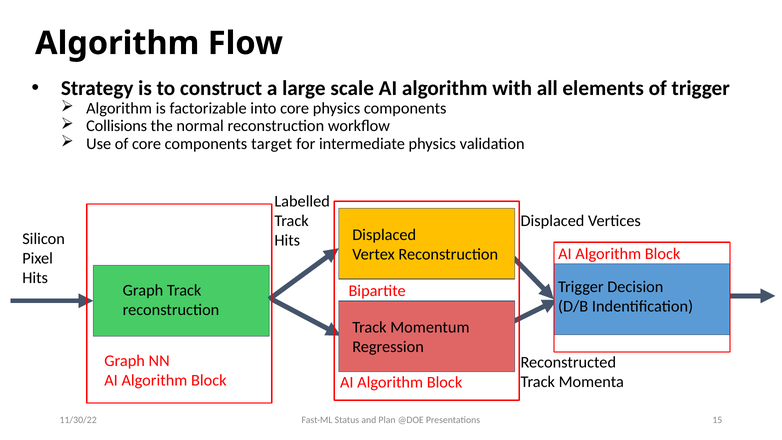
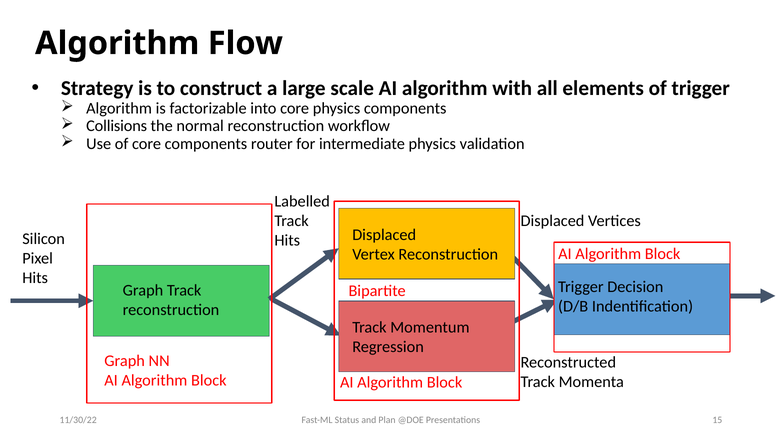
target: target -> router (272, 144)
